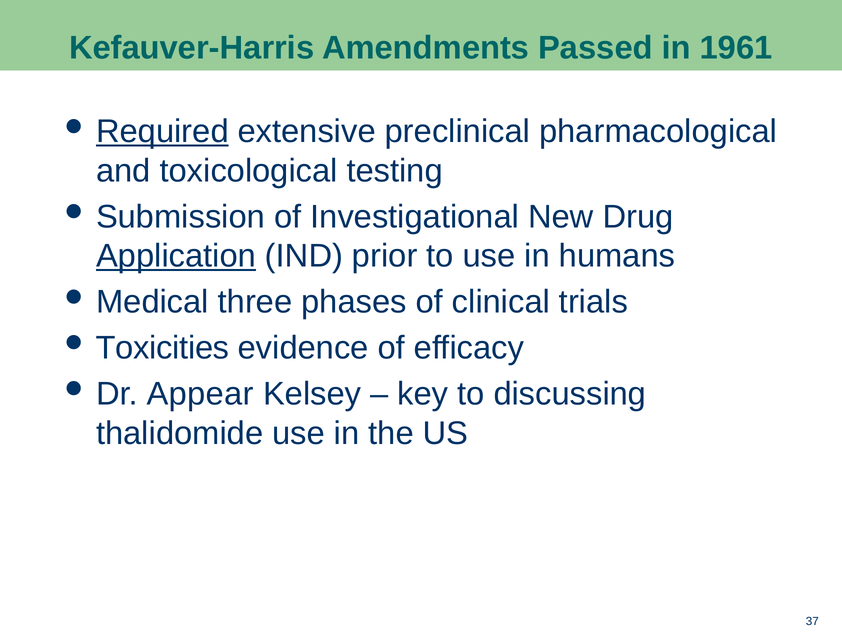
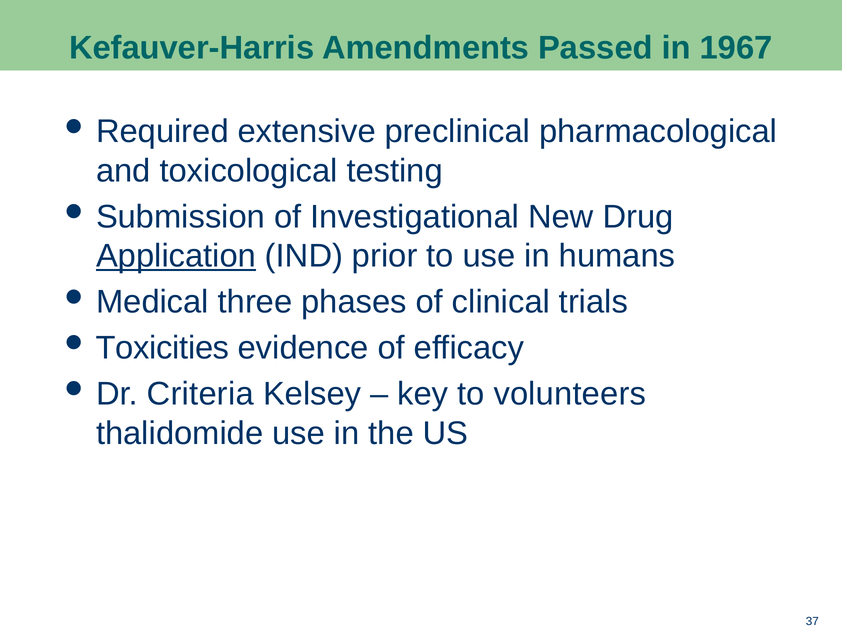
1961: 1961 -> 1967 (736, 48)
Required underline: present -> none (162, 131)
Appear: Appear -> Criteria (200, 394)
discussing: discussing -> volunteers (570, 394)
